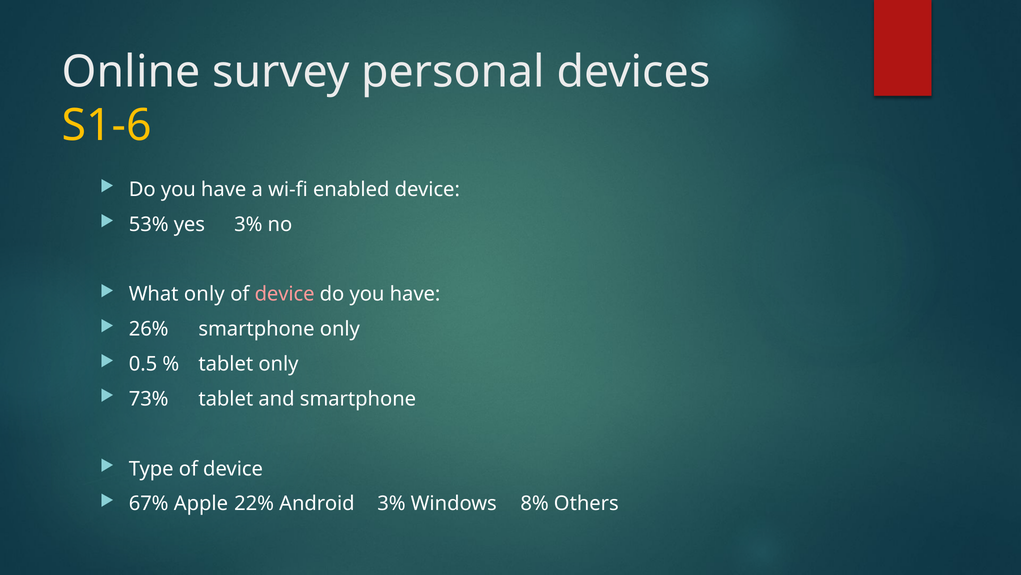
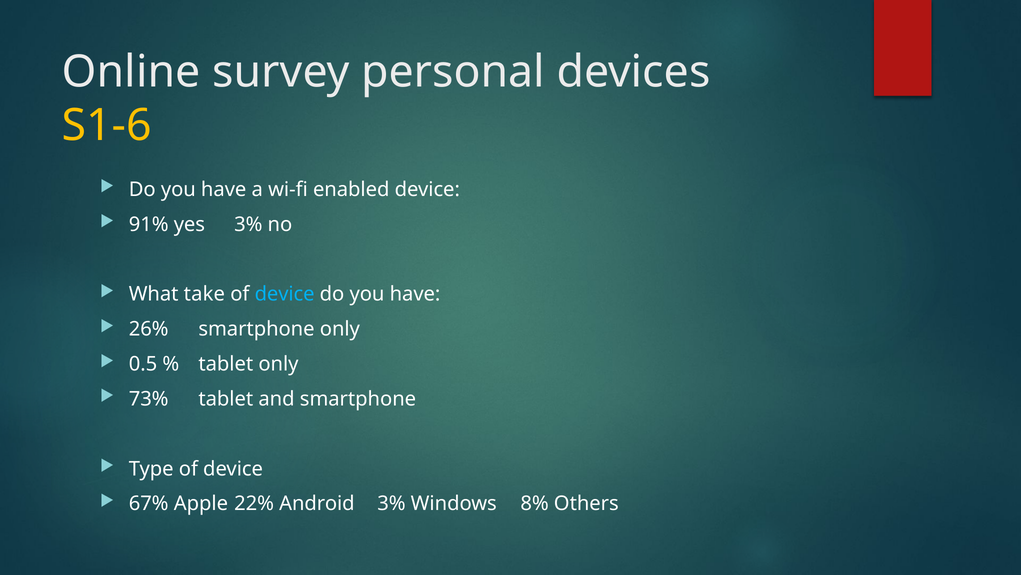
53%: 53% -> 91% (149, 224)
What only: only -> take (204, 294)
device colour: pink -> light blue (285, 294)
